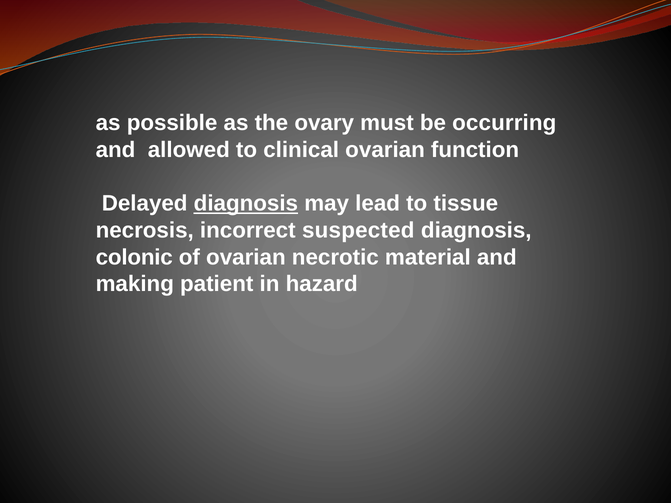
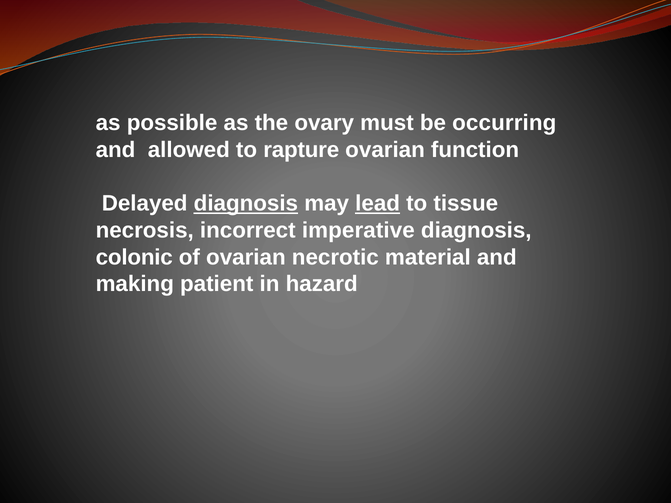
clinical: clinical -> rapture (301, 150)
lead underline: none -> present (378, 204)
suspected: suspected -> imperative (358, 230)
